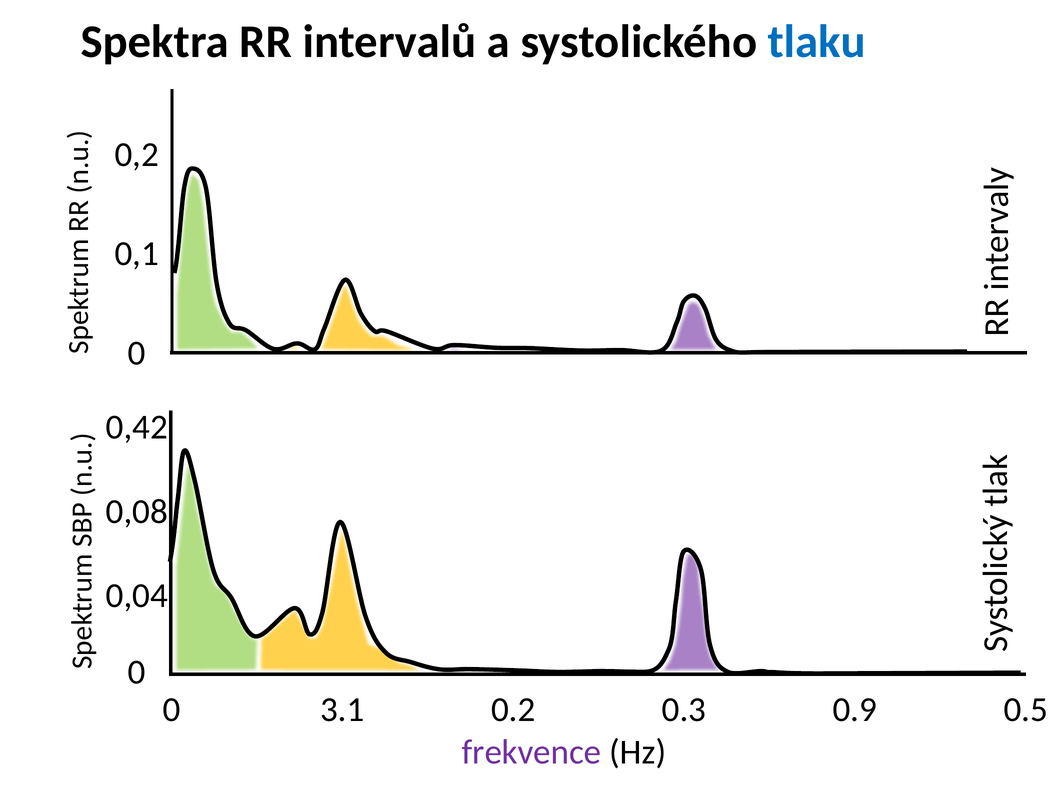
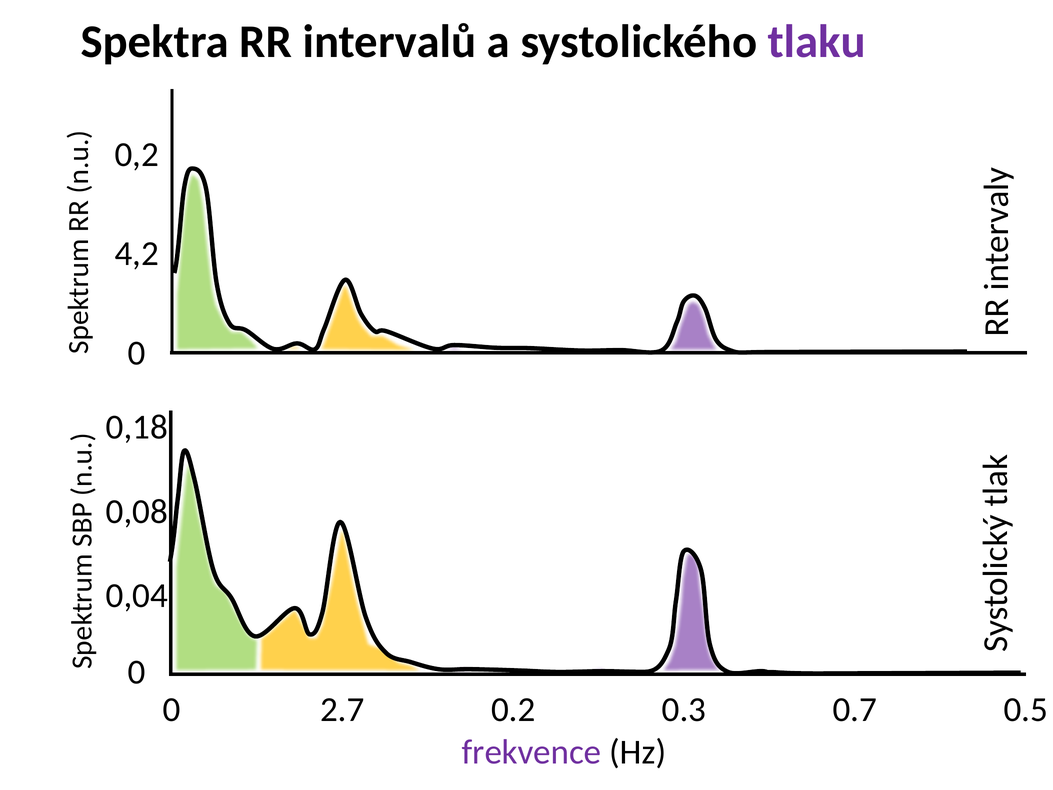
tlaku colour: blue -> purple (817, 42)
0,1: 0,1 -> 4,2 (137, 253)
0,42: 0,42 -> 0,18 (137, 427)
3.1: 3.1 -> 2.7 (342, 710)
0.9: 0.9 -> 0.7 (855, 710)
